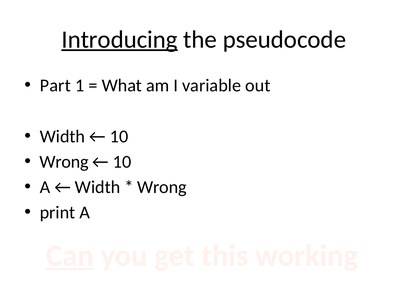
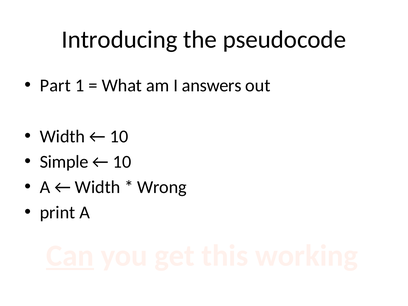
Introducing underline: present -> none (120, 39)
variable: variable -> answers (212, 86)
Wrong: Wrong -> Simple (64, 162)
